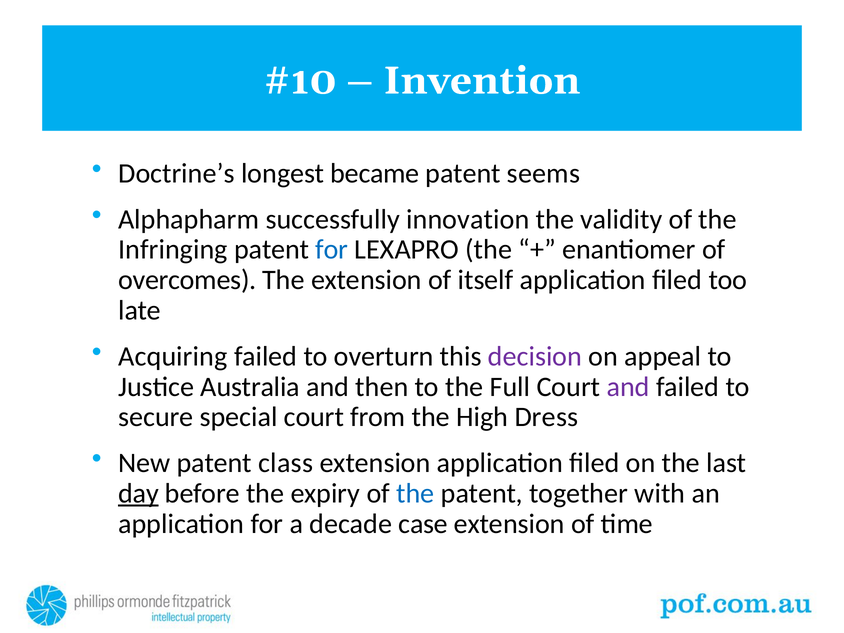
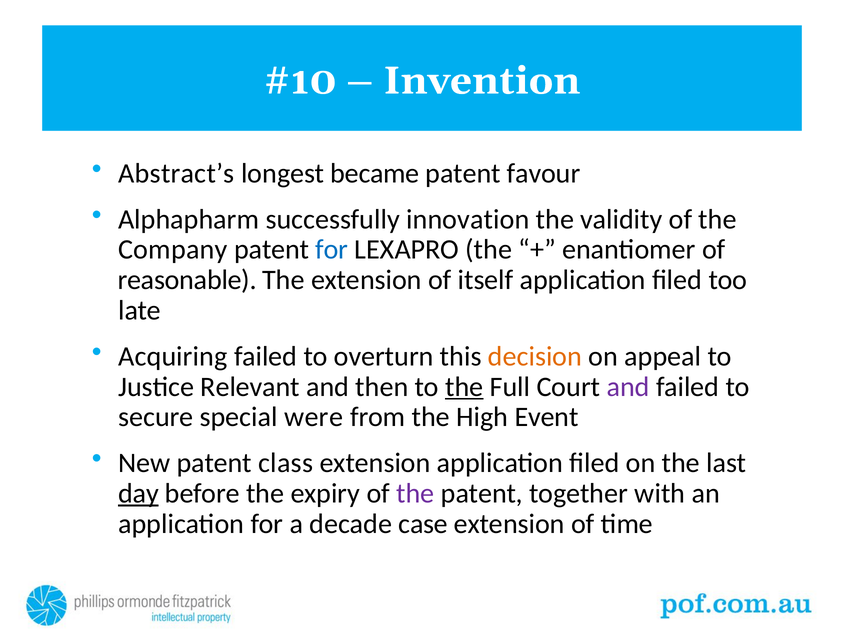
Doctrine’s: Doctrine’s -> Abstract’s (176, 173)
seems: seems -> favour (544, 173)
Infringing: Infringing -> Company (173, 250)
overcomes: overcomes -> reasonable (187, 280)
decision colour: purple -> orange (535, 356)
Australia: Australia -> Relevant (250, 387)
the underline: none -> present (464, 387)
special court: court -> were (314, 417)
Dress: Dress -> Event (547, 417)
the colour: blue -> purple (415, 493)
